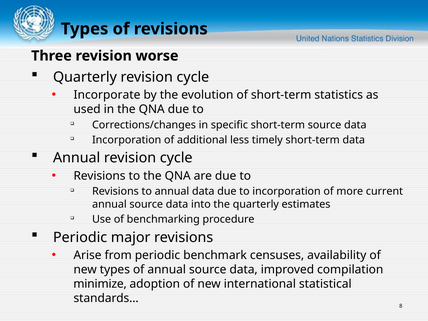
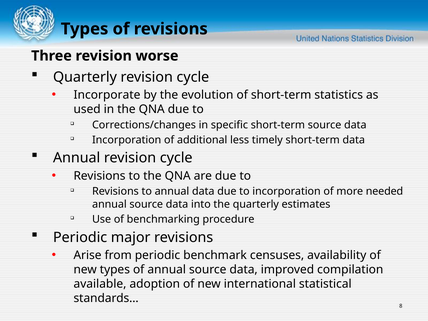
current: current -> needed (384, 191)
minimize: minimize -> available (100, 284)
